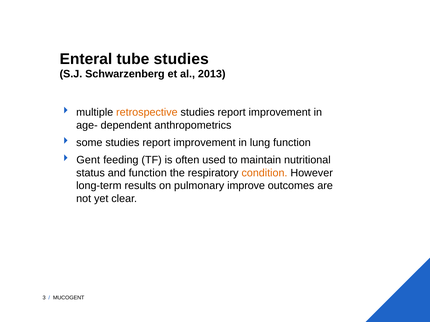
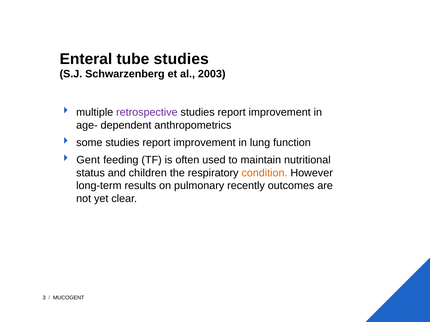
2013: 2013 -> 2003 (212, 74)
retrospective colour: orange -> purple (147, 113)
and function: function -> children (148, 173)
improve: improve -> recently (246, 186)
